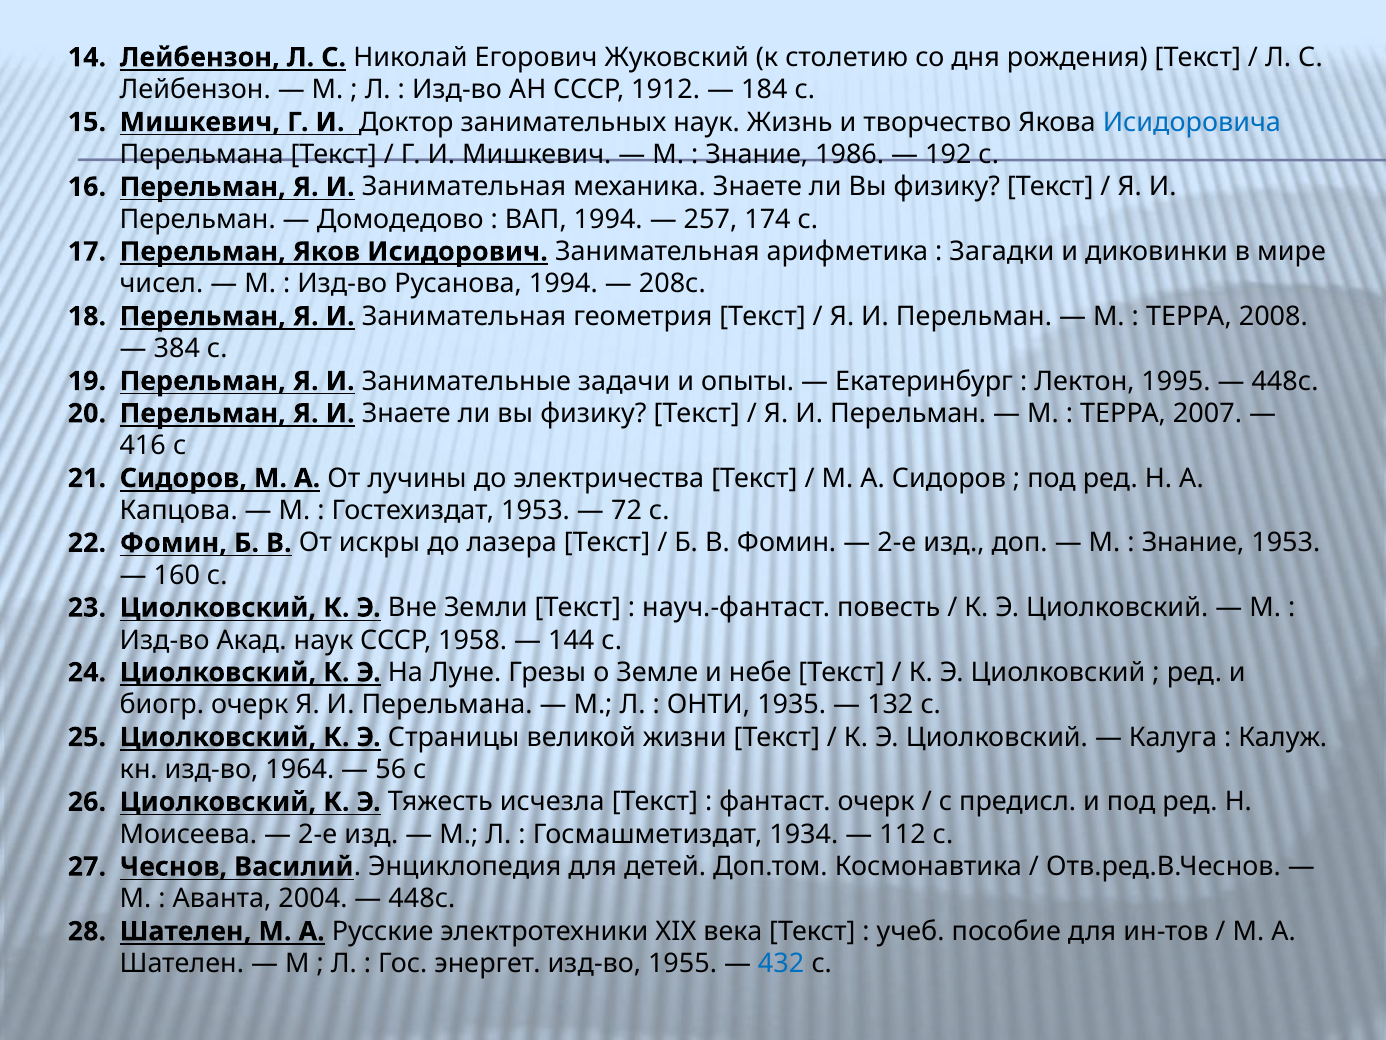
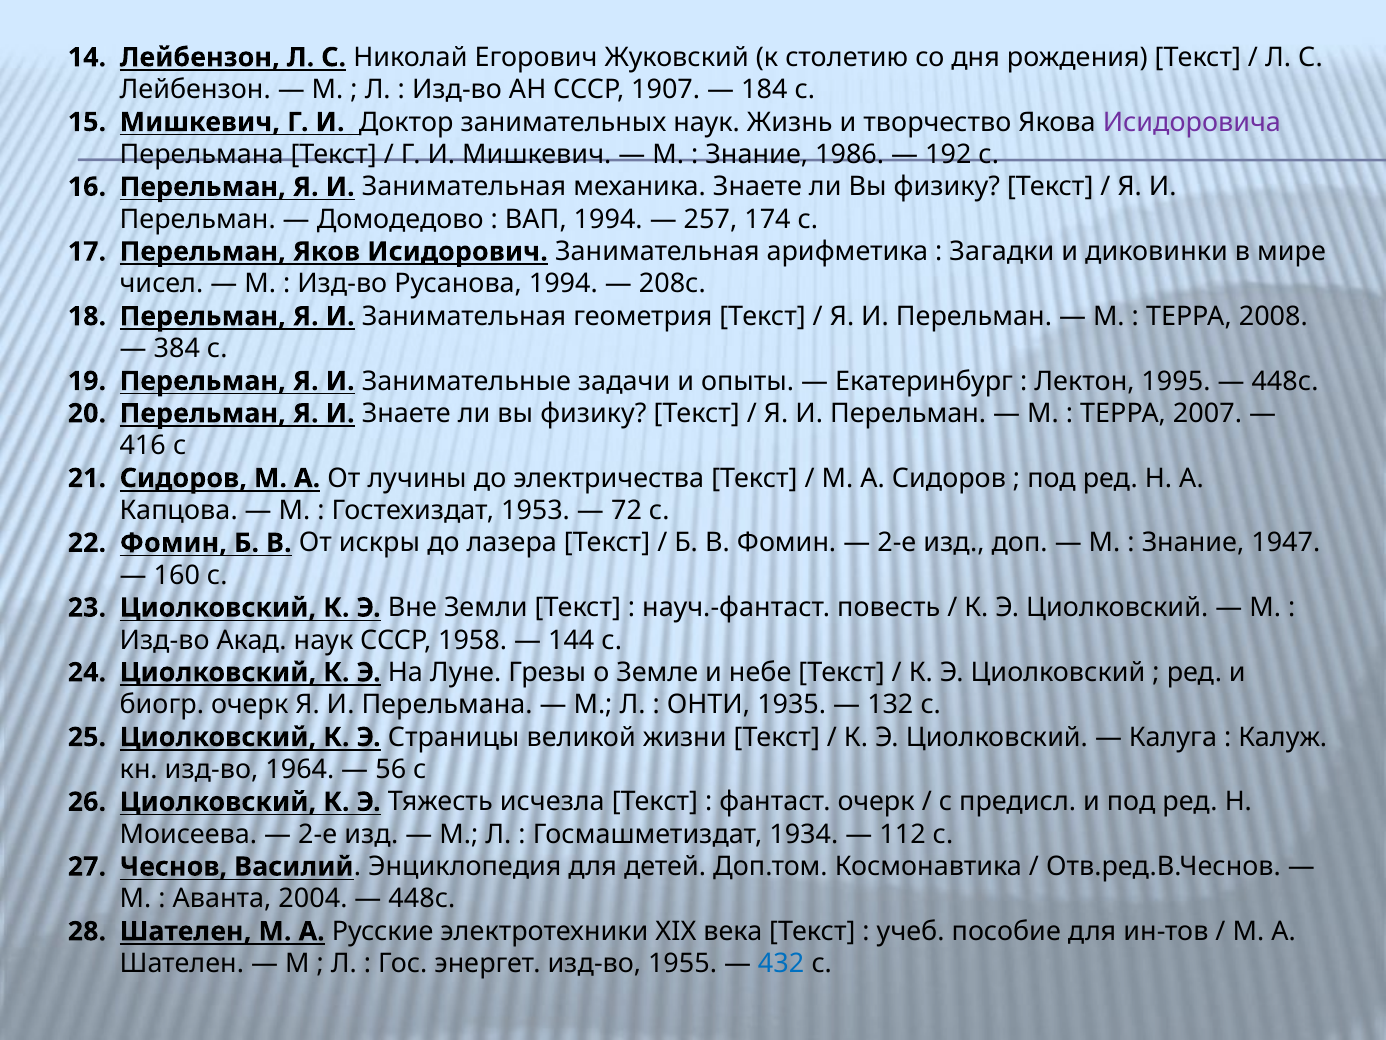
1912: 1912 -> 1907 (666, 90)
Исидоровича colour: blue -> purple (1192, 122)
Знание 1953: 1953 -> 1947 (1286, 543)
